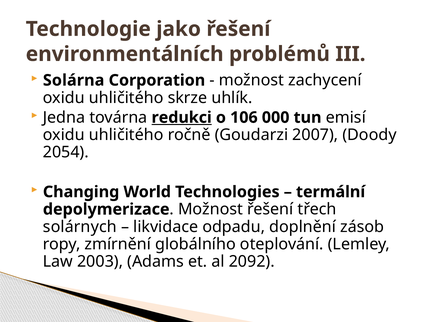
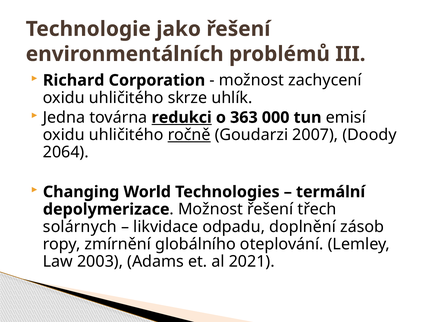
Solárna: Solárna -> Richard (74, 80)
106: 106 -> 363 (244, 117)
ročně underline: none -> present (189, 135)
2054: 2054 -> 2064 (66, 152)
2092: 2092 -> 2021 (252, 261)
